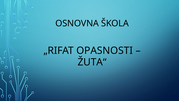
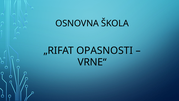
ŽUTA“: ŽUTA“ -> VRNE“ (92, 62)
